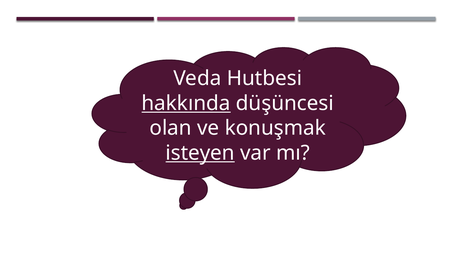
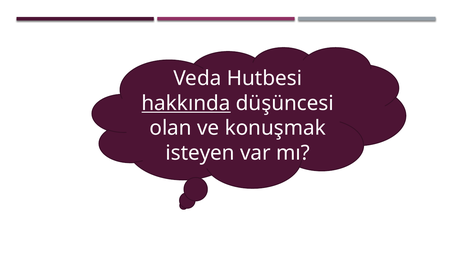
isteyen underline: present -> none (200, 153)
